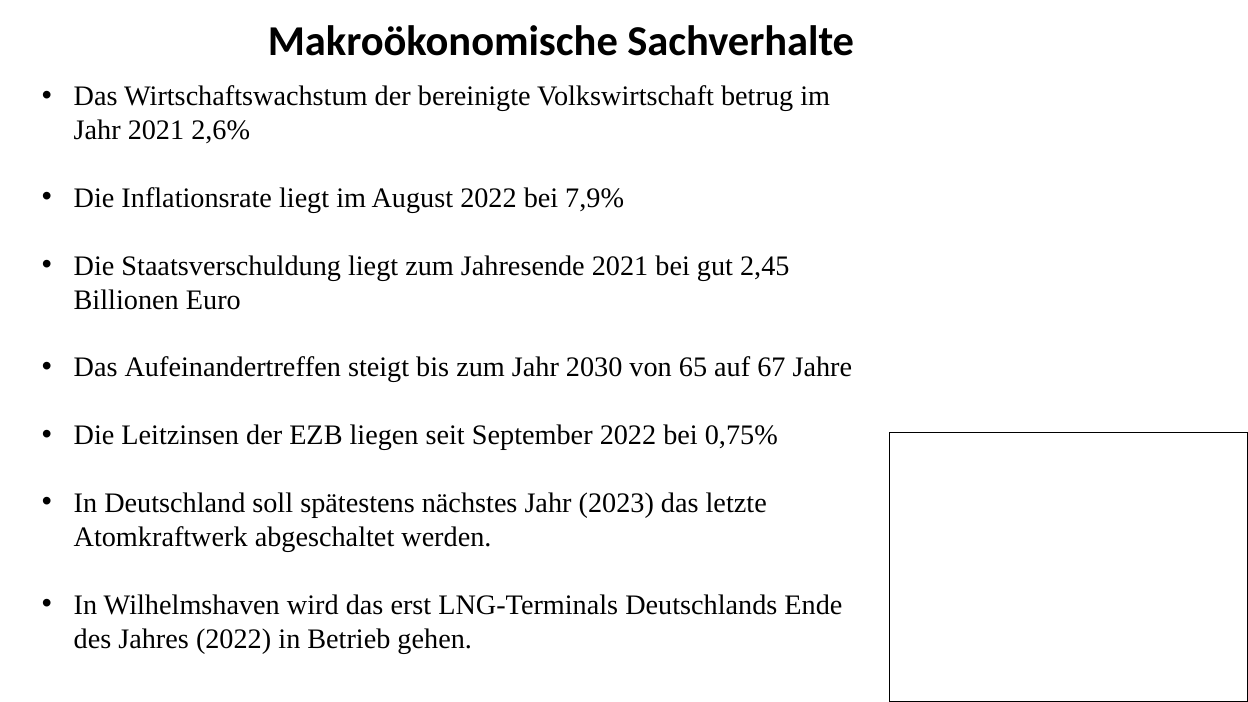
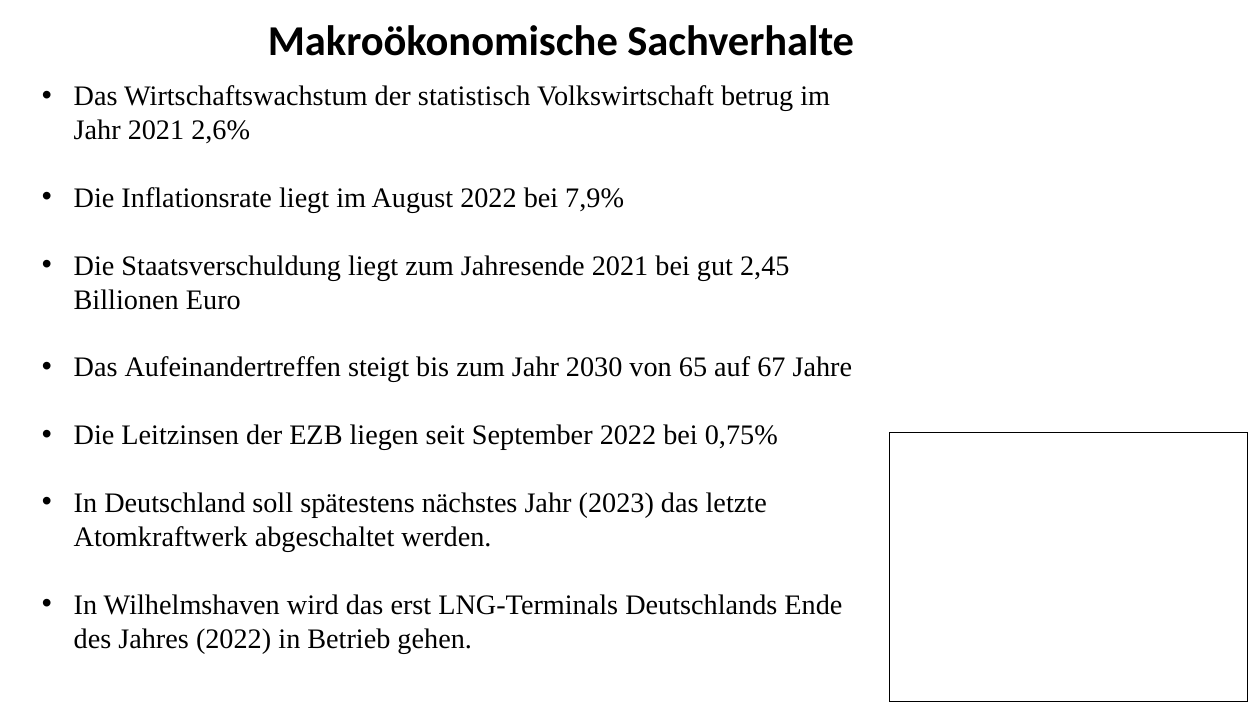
bereinigte: bereinigte -> statistisch (474, 96)
